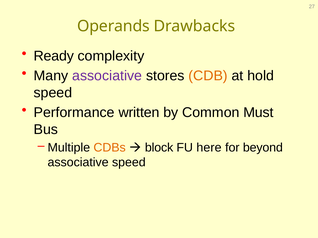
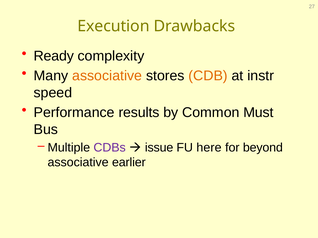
Operands: Operands -> Execution (113, 26)
associative colour: purple -> orange (107, 76)
hold: hold -> instr (261, 76)
written: written -> results (139, 113)
CDBs colour: orange -> purple (110, 148)
block: block -> issue (159, 148)
associative speed: speed -> earlier (129, 163)
